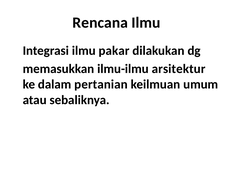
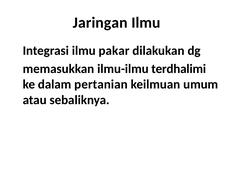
Rencana: Rencana -> Jaringan (100, 23)
arsitektur: arsitektur -> terdhalimi (179, 69)
